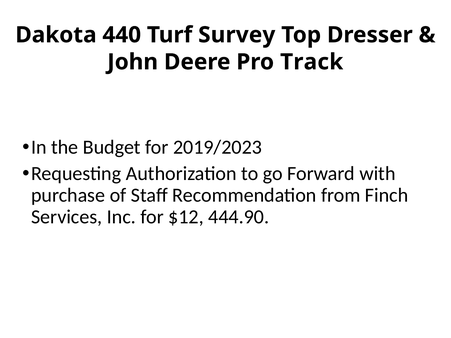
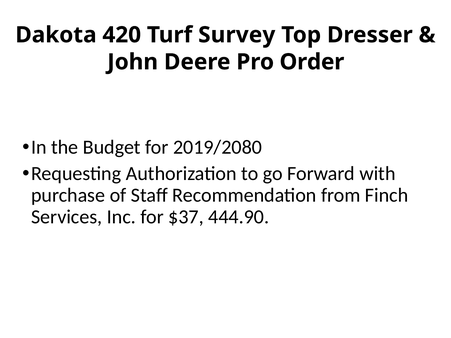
440: 440 -> 420 (122, 35)
Track: Track -> Order (312, 62)
2019/2023: 2019/2023 -> 2019/2080 (218, 147)
$12: $12 -> $37 (186, 217)
